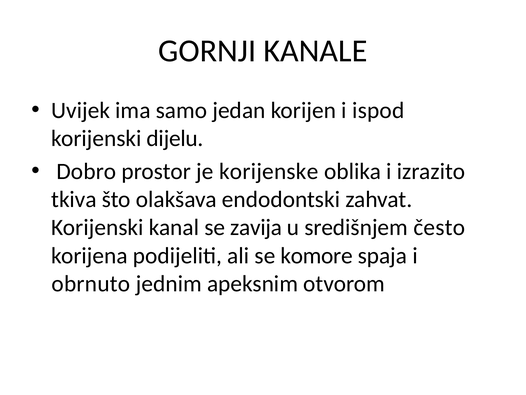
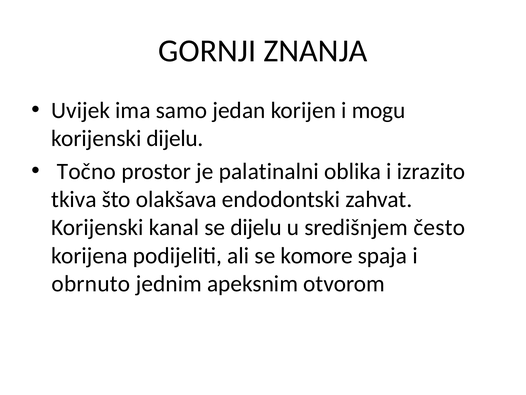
KANALE: KANALE -> ZNANJA (315, 51)
ispod: ispod -> mogu (379, 110)
Dobro: Dobro -> Točno (86, 171)
korijenske: korijenske -> palatinalni (269, 171)
se zavija: zavija -> dijelu (256, 227)
